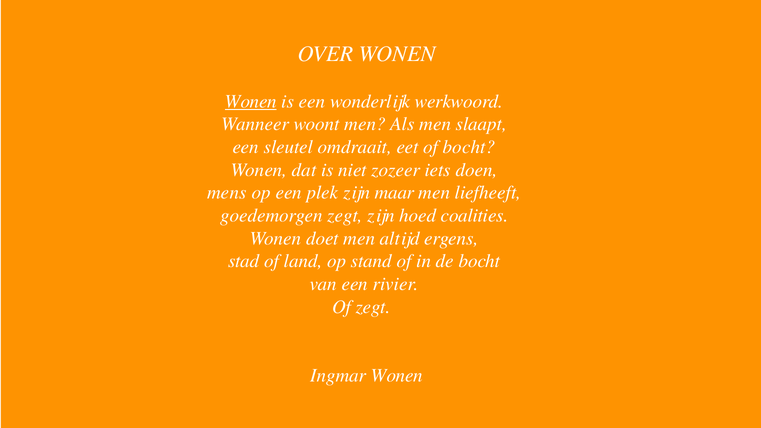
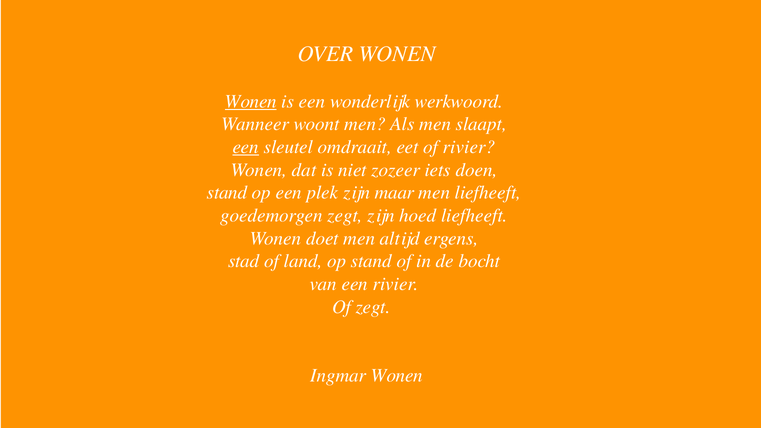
een underline: none -> present (246, 147)
of bocht: bocht -> rivier (469, 147)
mens: mens -> stand (227, 193)
hoed coalities: coalities -> liefheeft (474, 216)
